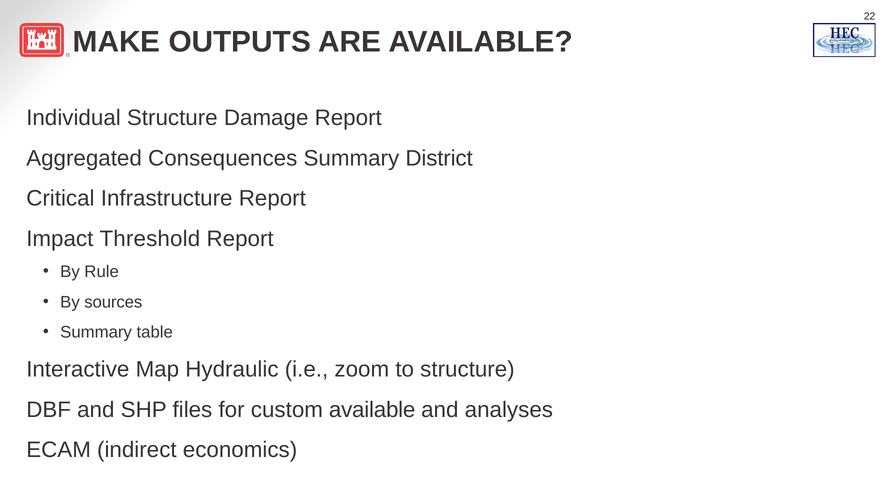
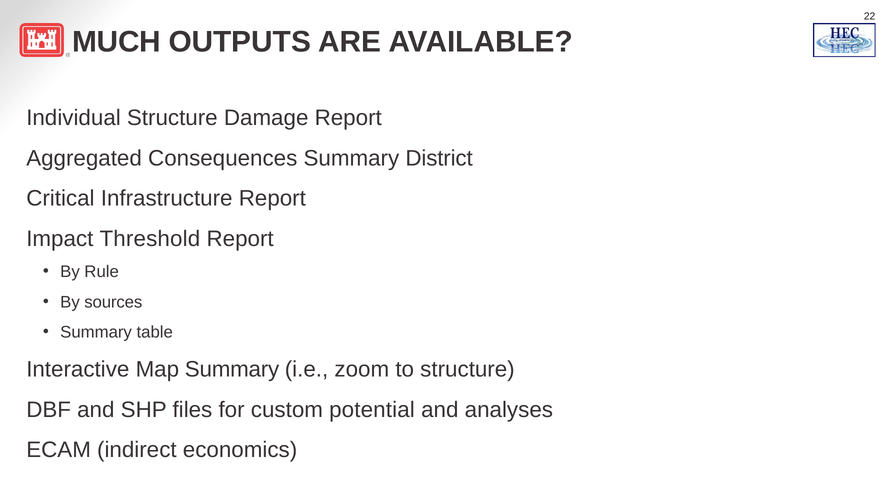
MAKE: MAKE -> MUCH (117, 42)
Map Hydraulic: Hydraulic -> Summary (232, 370)
custom available: available -> potential (372, 410)
